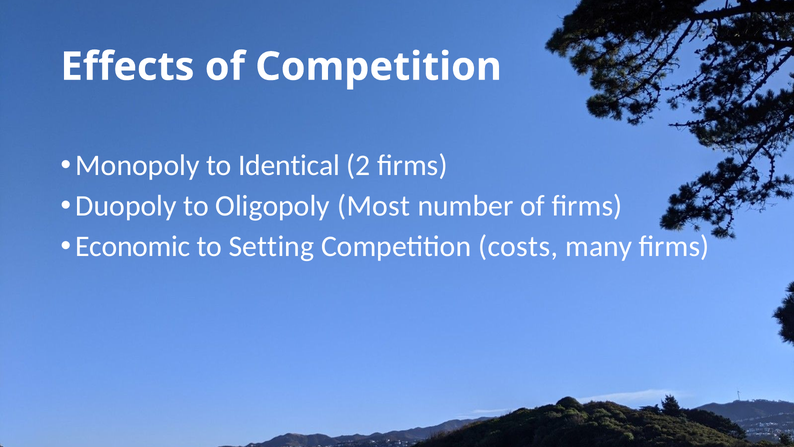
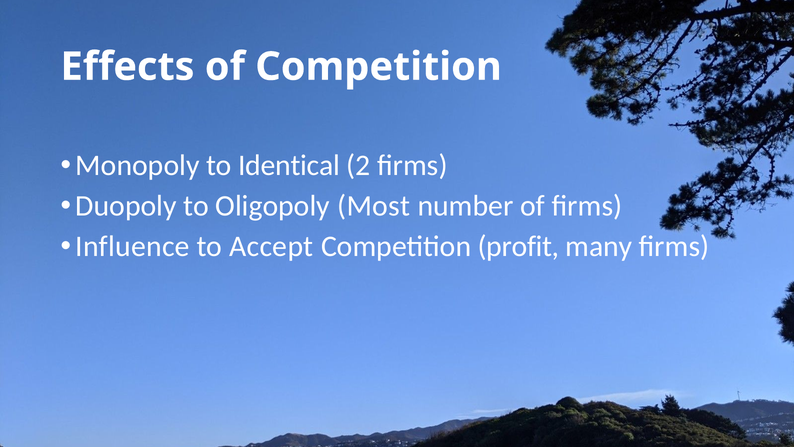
Economic: Economic -> Influence (133, 246)
Setting: Setting -> Accept (271, 246)
costs: costs -> profit (518, 246)
